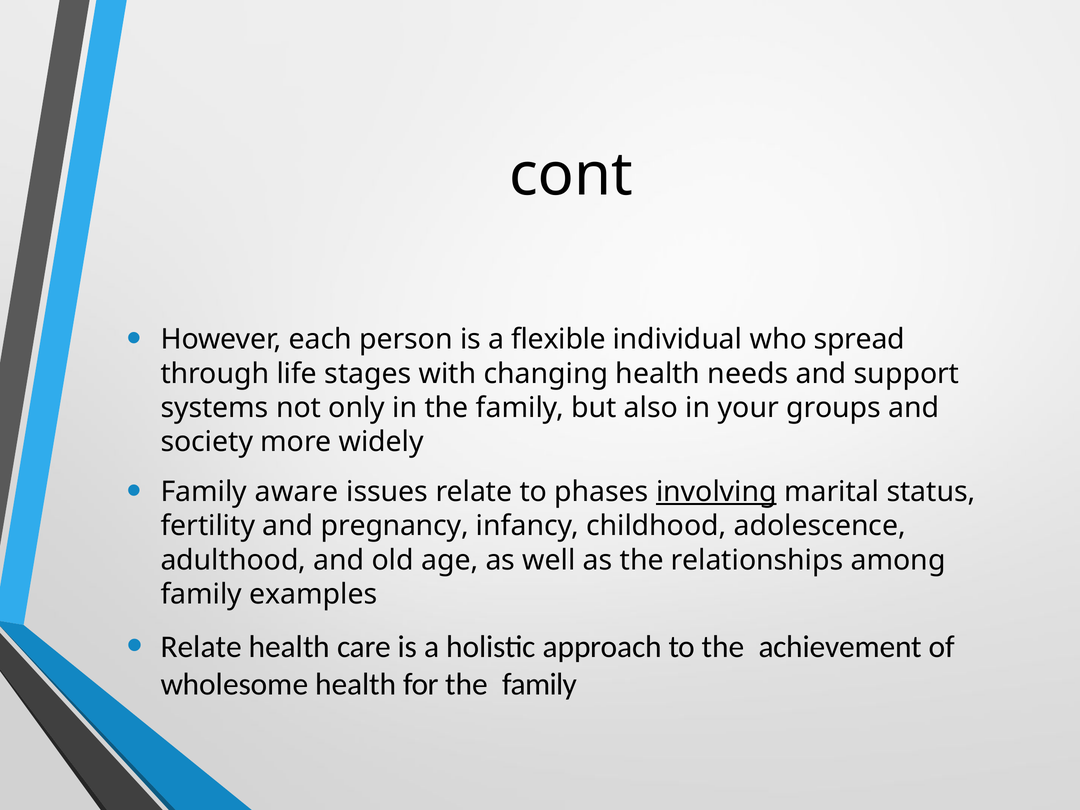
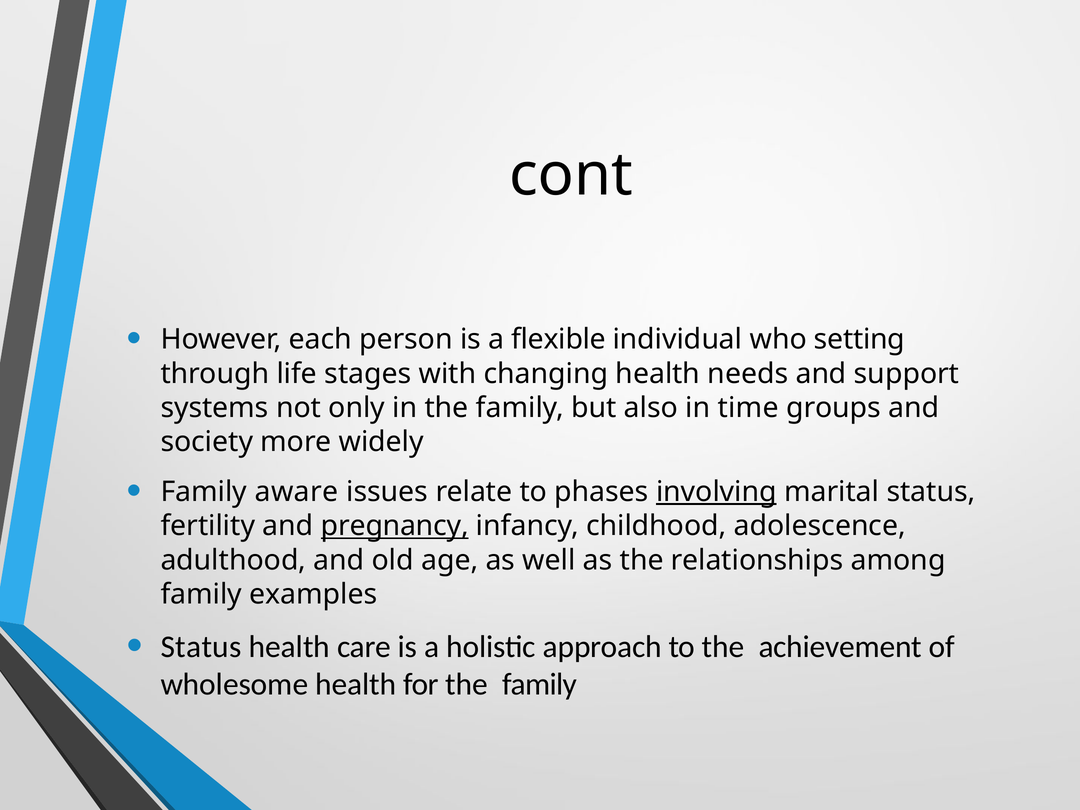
spread: spread -> setting (859, 339)
your: your -> time (748, 408)
pregnancy underline: none -> present (395, 526)
Relate: Relate -> Status (201, 647)
